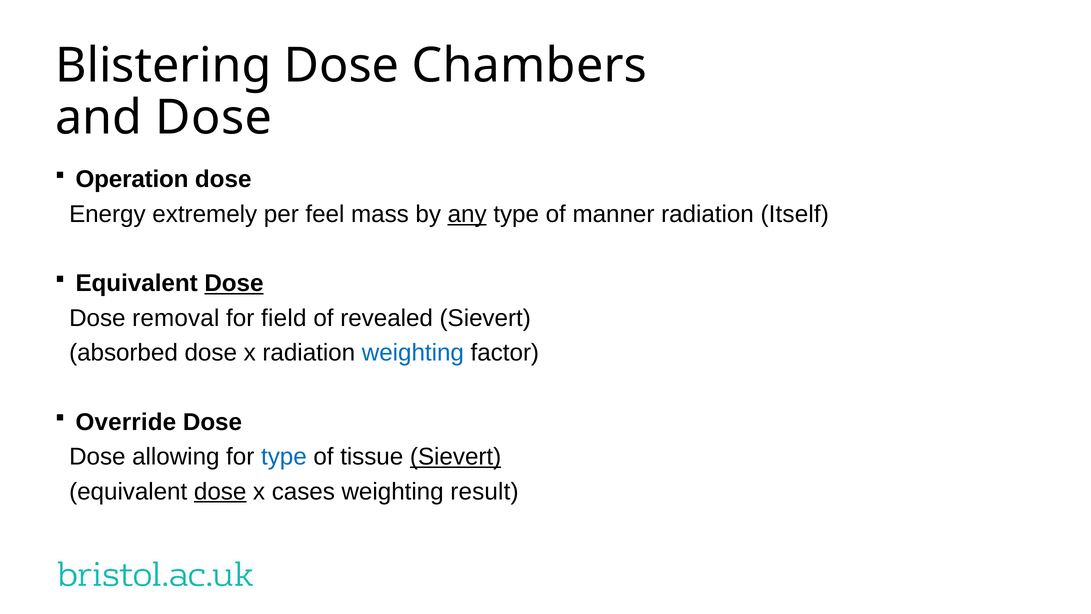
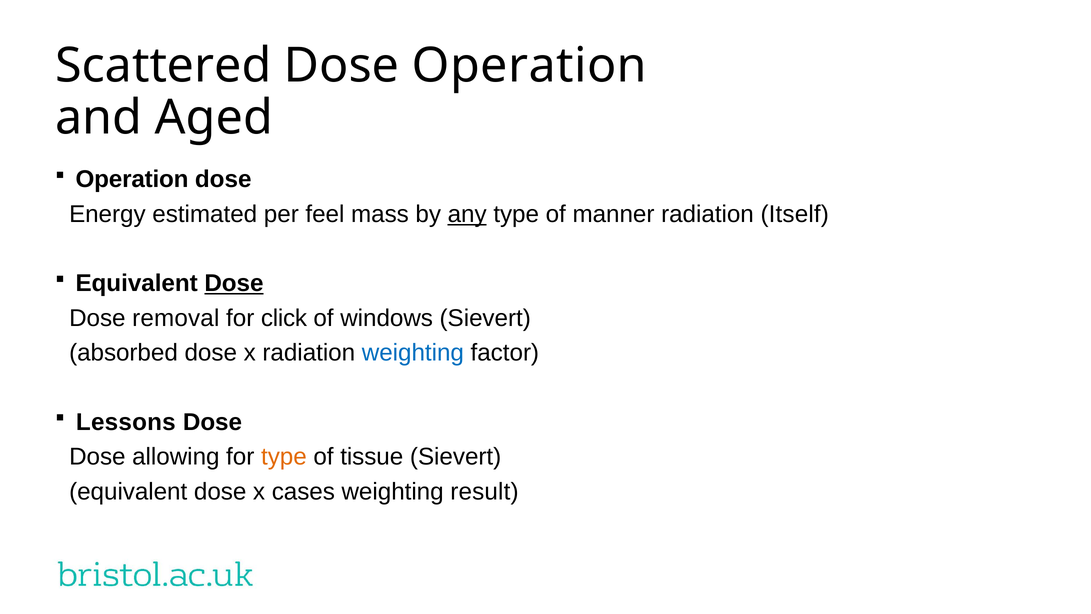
Blistering: Blistering -> Scattered (163, 65)
Dose Chambers: Chambers -> Operation (529, 65)
and Dose: Dose -> Aged (214, 118)
extremely: extremely -> estimated (205, 214)
field: field -> click (284, 318)
revealed: revealed -> windows (387, 318)
Override: Override -> Lessons (126, 422)
type colour: blue -> orange (284, 457)
Sievert underline: present -> none (456, 457)
dose underline: present -> none (220, 491)
